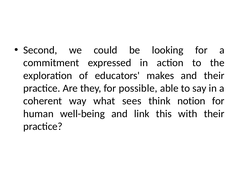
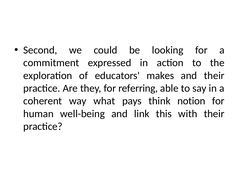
possible: possible -> referring (138, 88)
sees: sees -> pays (132, 101)
